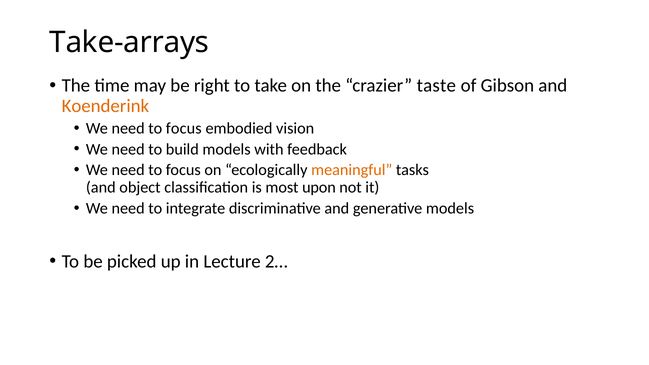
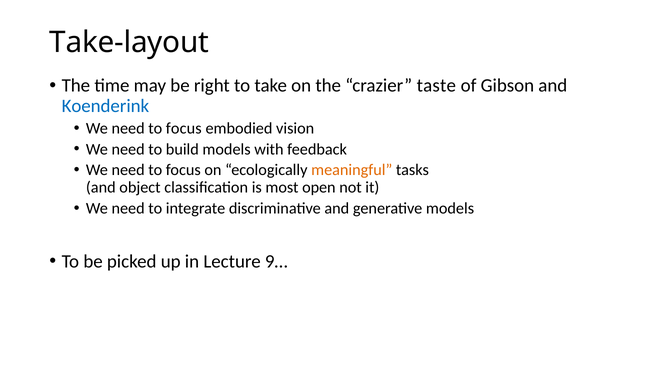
Take-arrays: Take-arrays -> Take-layout (129, 42)
Koenderink colour: orange -> blue (105, 106)
upon: upon -> open (319, 188)
2…: 2… -> 9… (276, 262)
